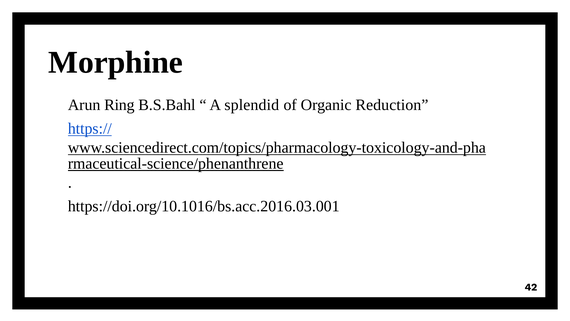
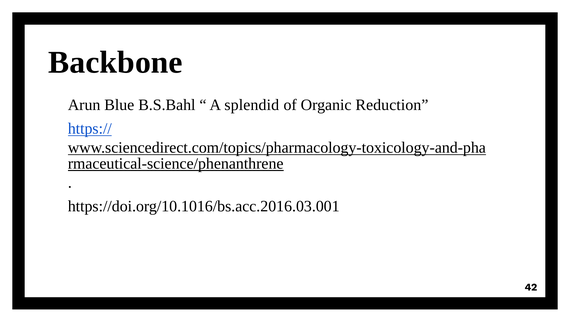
Morphine: Morphine -> Backbone (116, 62)
Ring: Ring -> Blue (119, 105)
